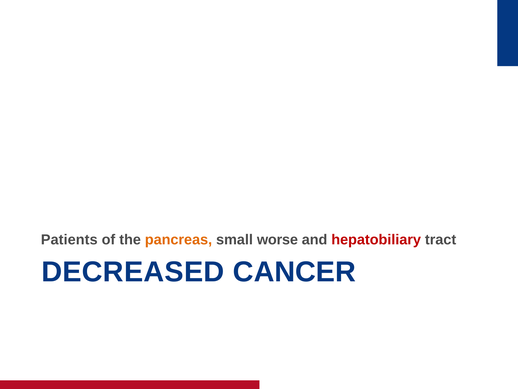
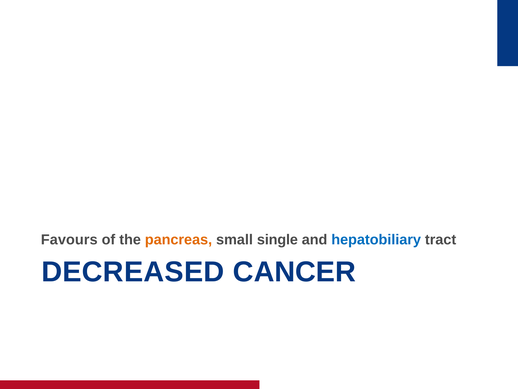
Patients: Patients -> Favours (69, 239)
worse: worse -> single (277, 239)
hepatobiliary colour: red -> blue (376, 239)
